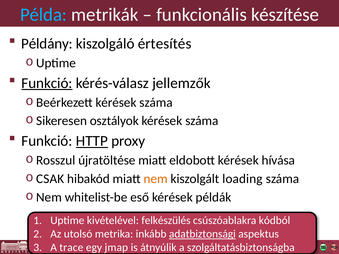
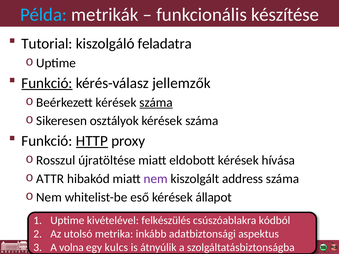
Példány: Példány -> Tutorial (47, 44)
értesítés: értesítés -> feladatra (165, 44)
száma underline: none -> present (156, 103)
CSAK: CSAK -> ATTR (50, 179)
nem colour: orange -> purple (156, 179)
loading: loading -> address (243, 179)
példák: példák -> állapot (214, 197)
adatbiztonsági underline: present -> none (202, 234)
trace: trace -> volna (71, 248)
jmap: jmap -> kulcs (116, 248)
